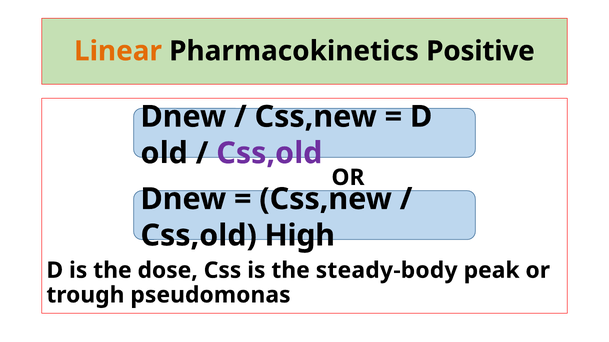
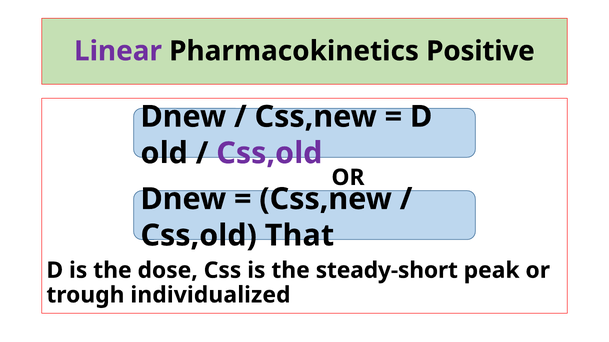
Linear colour: orange -> purple (118, 51)
High: High -> That (299, 236)
steady-body: steady-body -> steady-short (387, 271)
pseudomonas: pseudomonas -> individualized (210, 295)
